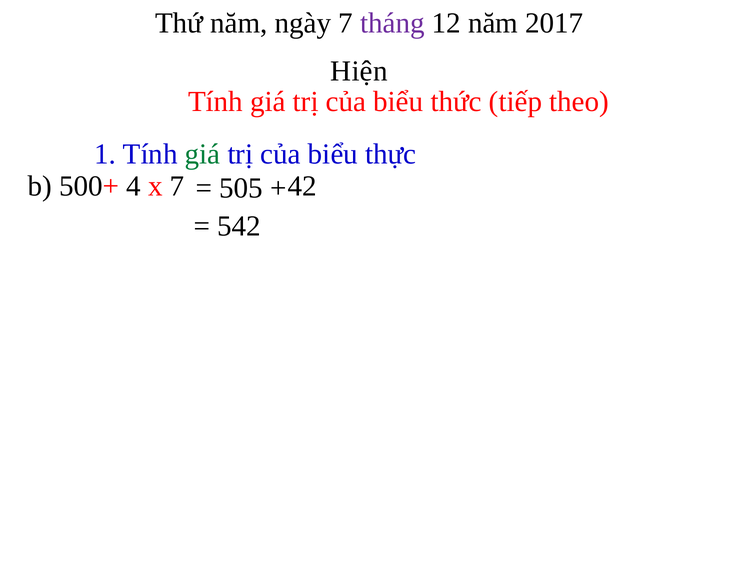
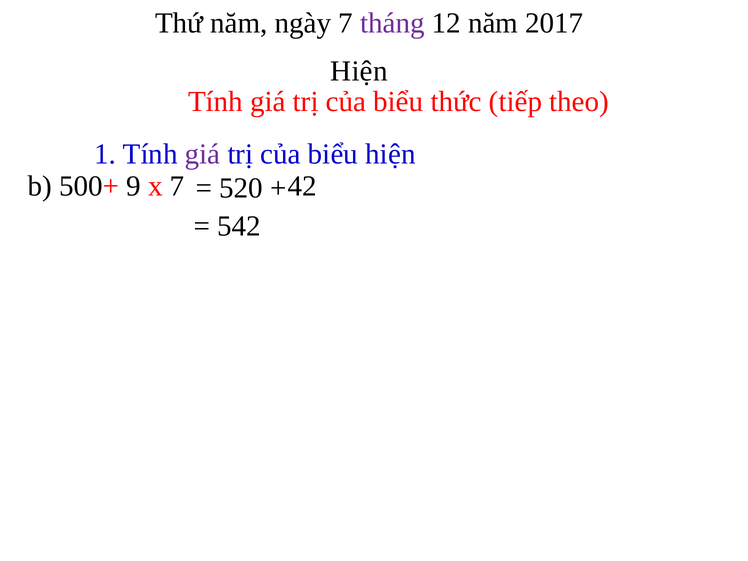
giá colour: green -> purple (203, 154)
biểu thực: thực -> hiện (391, 154)
4: 4 -> 9 (133, 186)
505: 505 -> 520 (241, 188)
